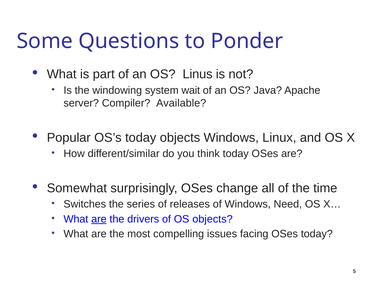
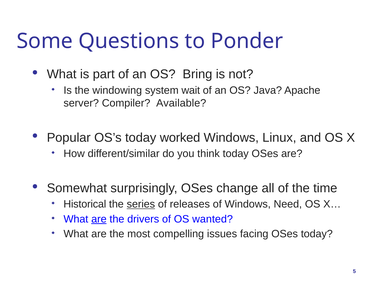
Linus: Linus -> Bring (197, 74)
today objects: objects -> worked (180, 137)
Switches: Switches -> Historical (85, 204)
series underline: none -> present (141, 204)
OS objects: objects -> wanted (213, 219)
